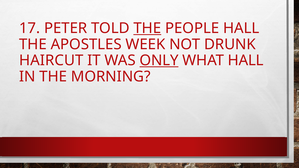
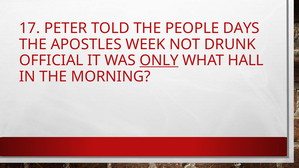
THE underline: present -> none (147, 28)
PEOPLE HALL: HALL -> DAYS (241, 28)
HAIRCUT: HAIRCUT -> OFFICIAL (51, 60)
